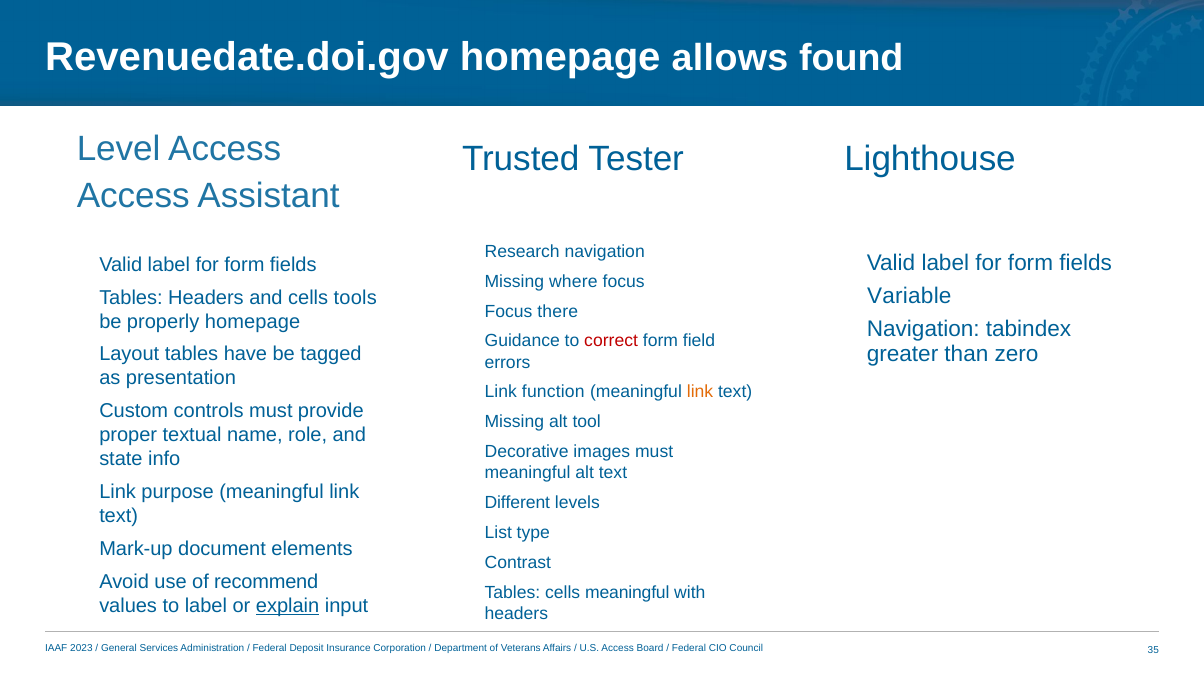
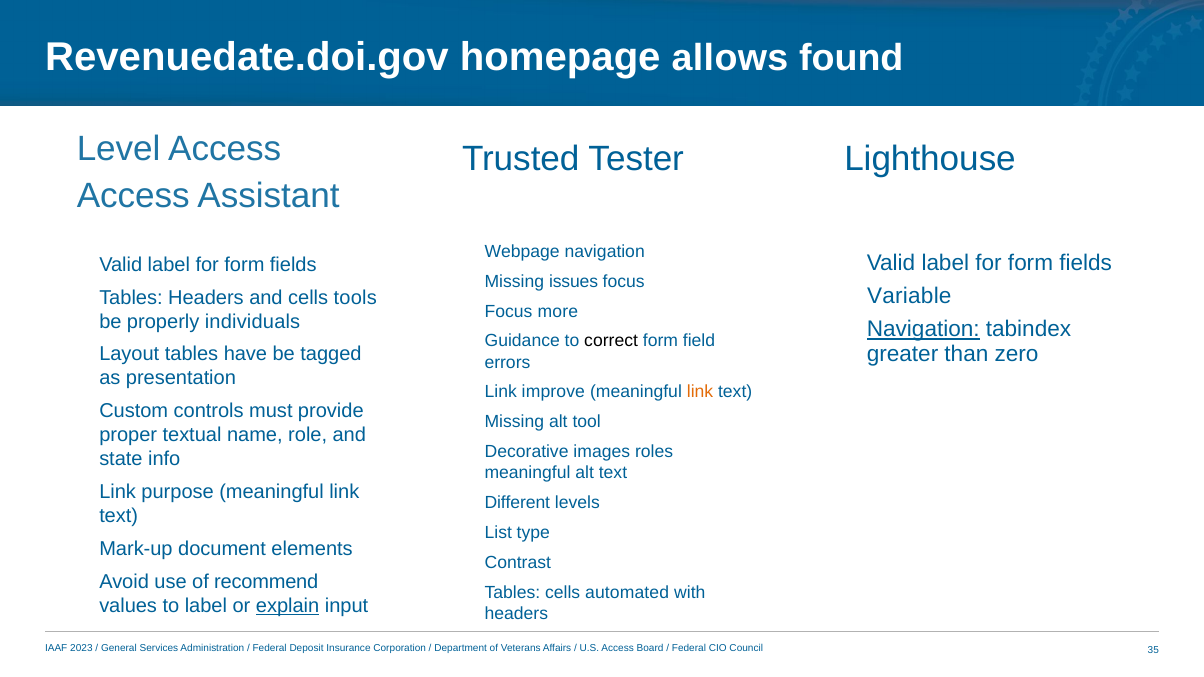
Research: Research -> Webpage (522, 252)
where: where -> issues (574, 282)
there: there -> more (558, 311)
properly homepage: homepage -> individuals (253, 322)
Navigation underline: none -> present (923, 330)
correct colour: red -> black (611, 341)
function: function -> improve (553, 392)
images must: must -> roles (654, 452)
cells meaningful: meaningful -> automated (627, 592)
